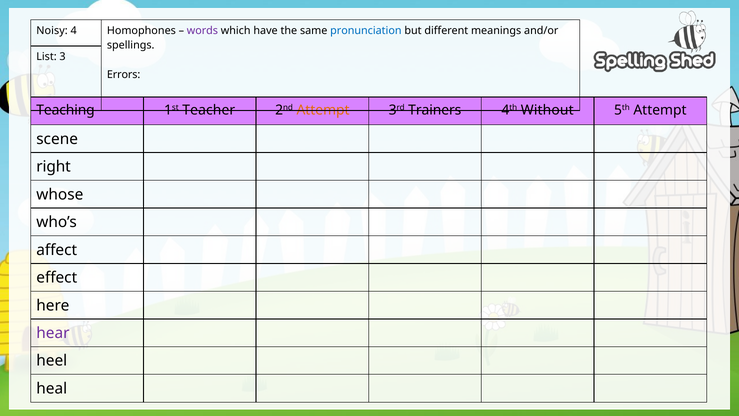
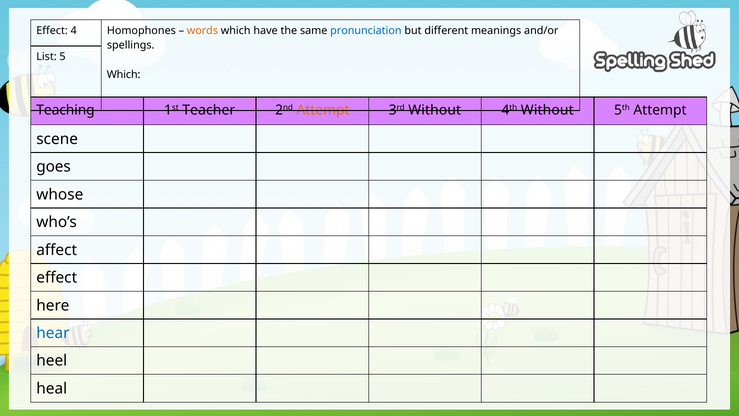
Noisy: Noisy -> Effect (52, 31)
words colour: purple -> orange (202, 31)
3: 3 -> 5 (63, 57)
Errors: Errors -> Which (124, 75)
3rd Trainers: Trainers -> Without (435, 110)
right: right -> goes (54, 167)
hear colour: purple -> blue (53, 333)
